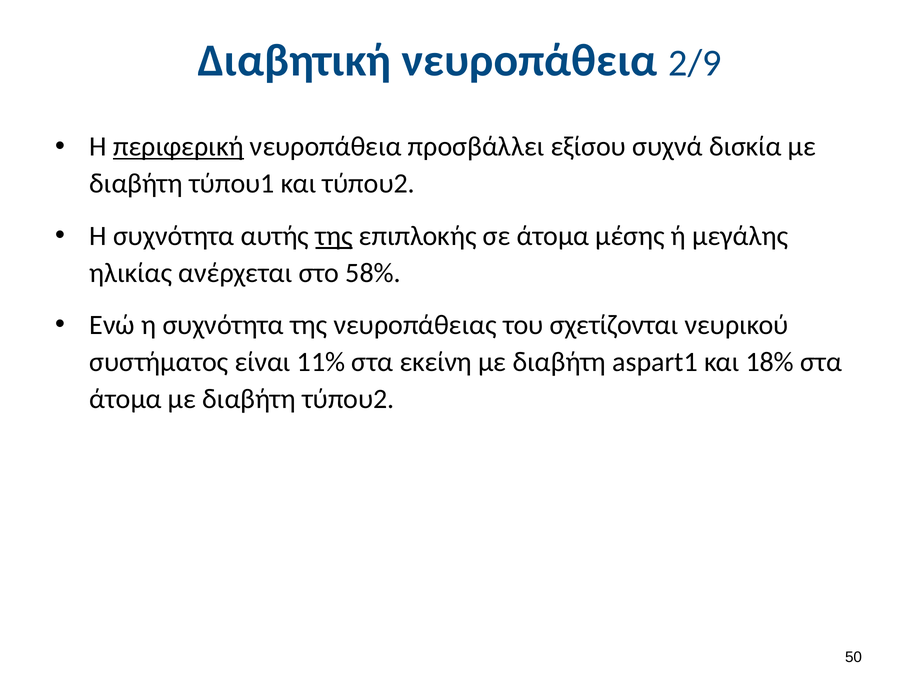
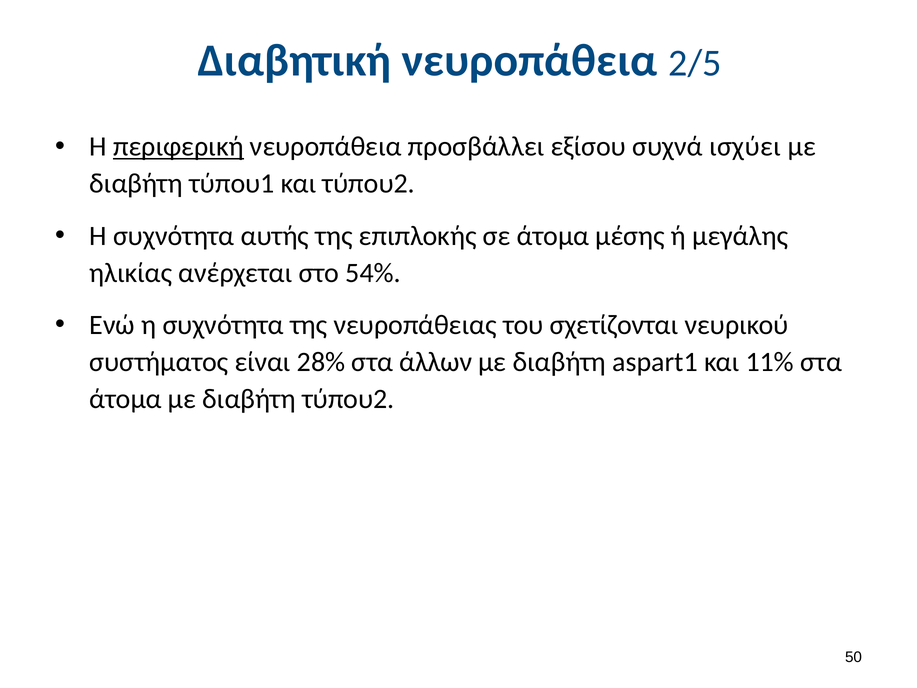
2/9: 2/9 -> 2/5 (695, 63)
δισκία: δισκία -> ισχύει (745, 147)
της underline: present -> none (334, 236)
58%: 58% -> 54% (373, 273)
11%: 11% -> 28% (321, 362)
εκείνη: εκείνη -> άλλων (436, 362)
18%: 18% -> 11% (770, 362)
